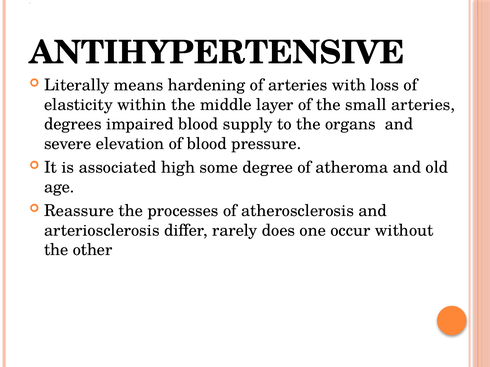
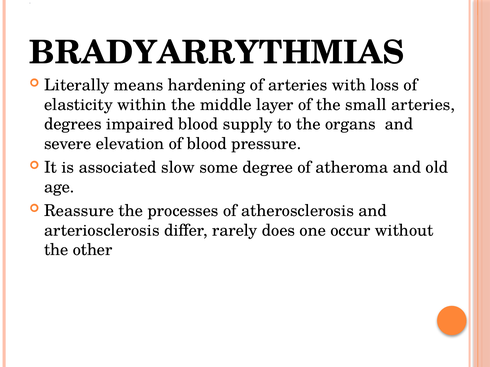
ANTIHYPERTENSIVE: ANTIHYPERTENSIVE -> BRADYARRYTHMIAS (217, 53)
high: high -> slow (178, 168)
